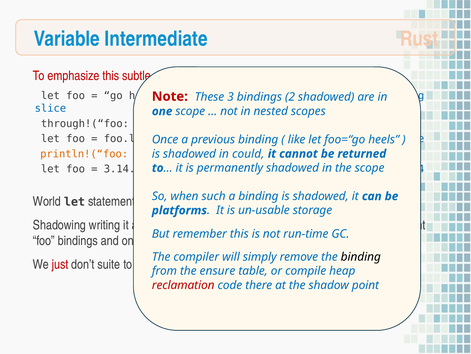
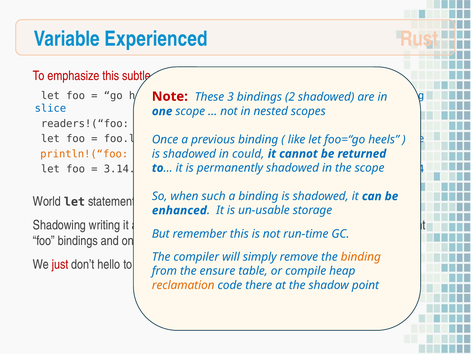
Intermediate: Intermediate -> Experienced (156, 39)
through!(“foo: through!(“foo -> readers!(“foo (85, 123)
platforms: platforms -> enhanced (179, 210)
binding colour: black -> orange (361, 256)
suite: suite -> hello (109, 264)
reclamation colour: red -> orange (183, 285)
